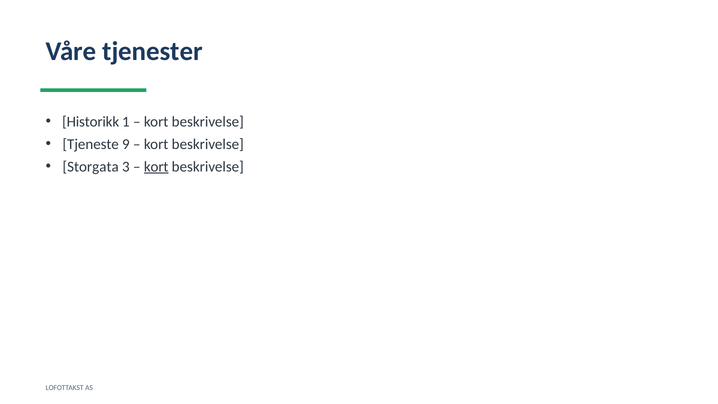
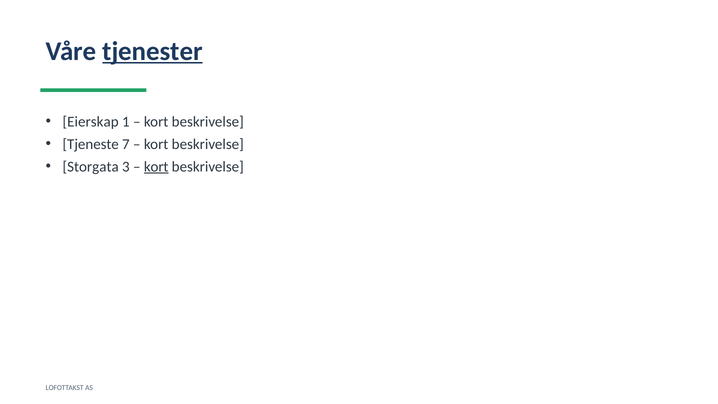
tjenester underline: none -> present (152, 51)
Historikk: Historikk -> Eierskap (91, 122)
9: 9 -> 7 (126, 144)
